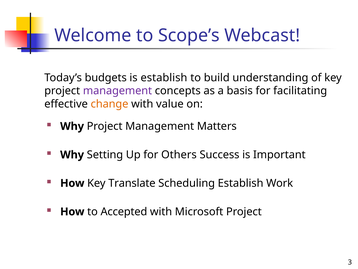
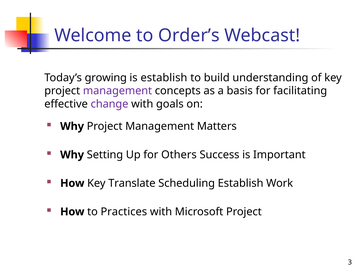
Scope’s: Scope’s -> Order’s (189, 35)
budgets: budgets -> growing (106, 78)
change colour: orange -> purple (110, 104)
value: value -> goals (170, 104)
Accepted: Accepted -> Practices (124, 211)
